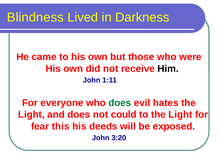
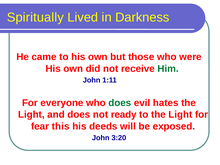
Blindness: Blindness -> Spiritually (35, 17)
Him colour: black -> green (168, 69)
could: could -> ready (124, 115)
